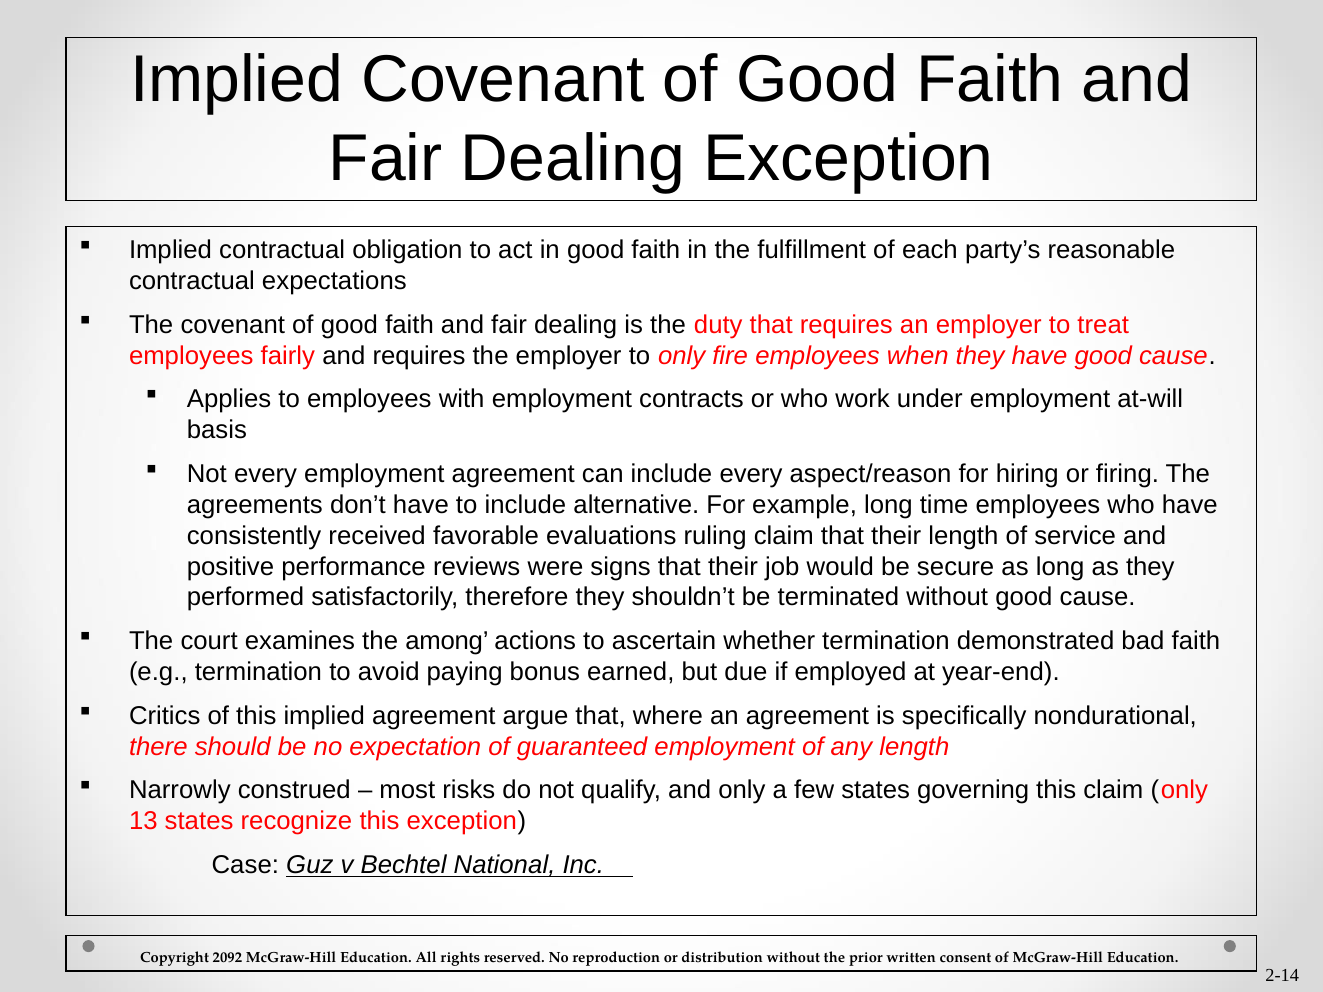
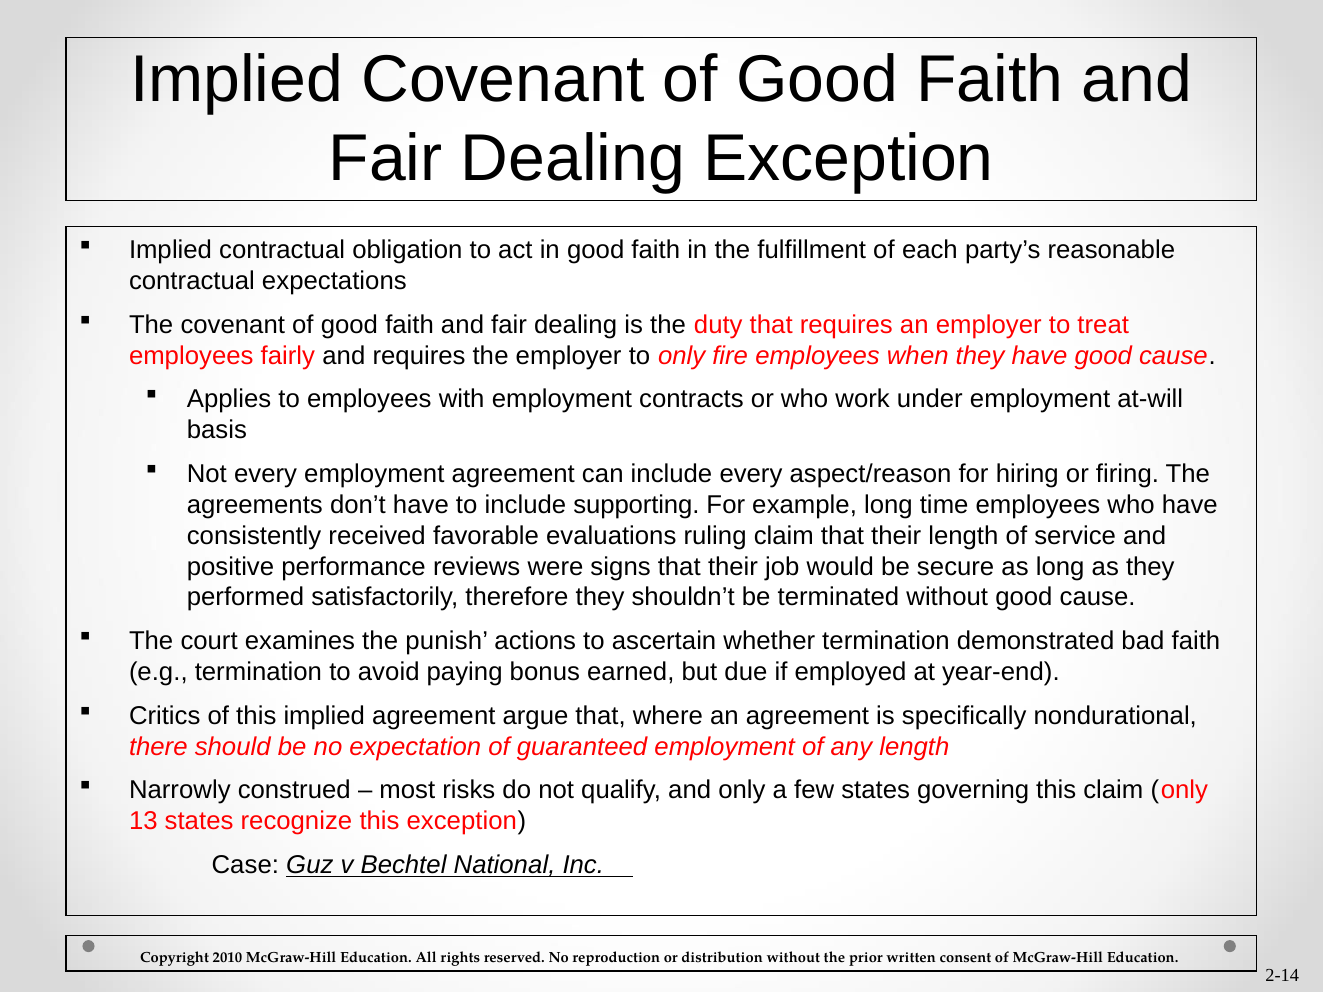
alternative: alternative -> supporting (636, 505)
among: among -> punish (447, 641)
2092: 2092 -> 2010 (227, 958)
